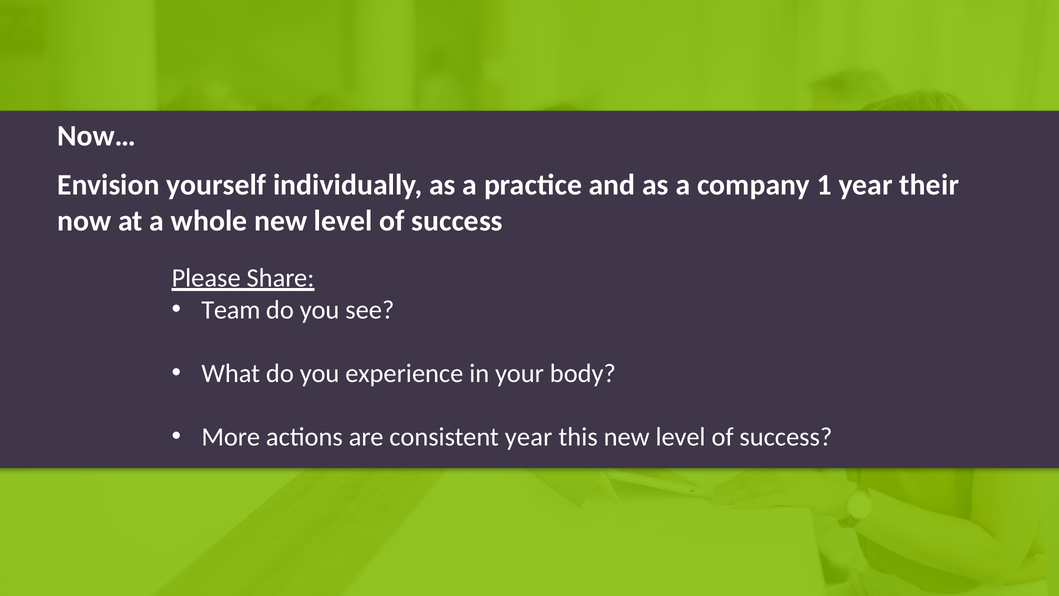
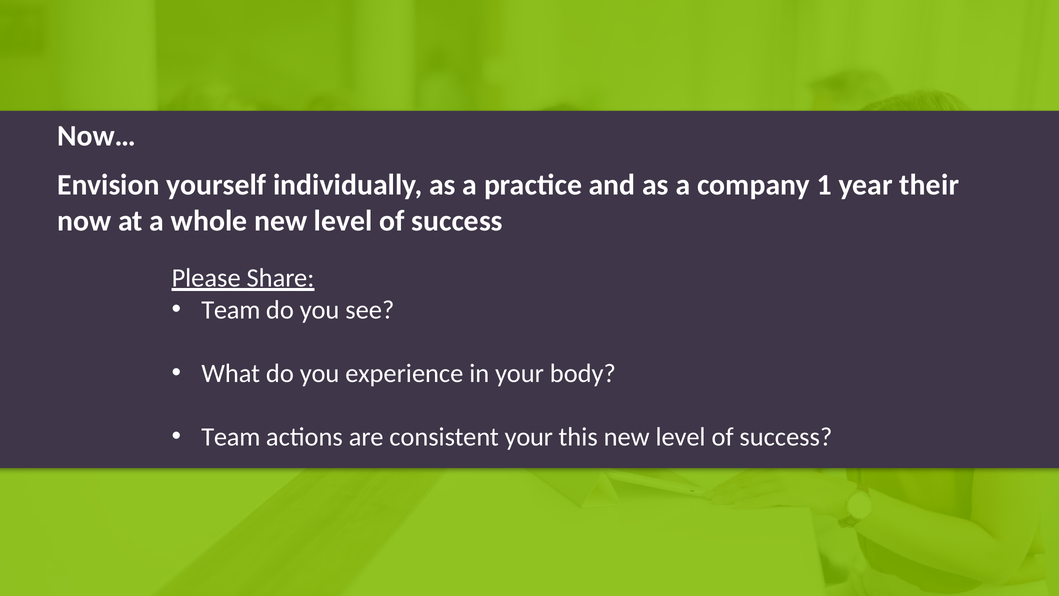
More: More -> Team (231, 437)
consistent year: year -> your (529, 437)
